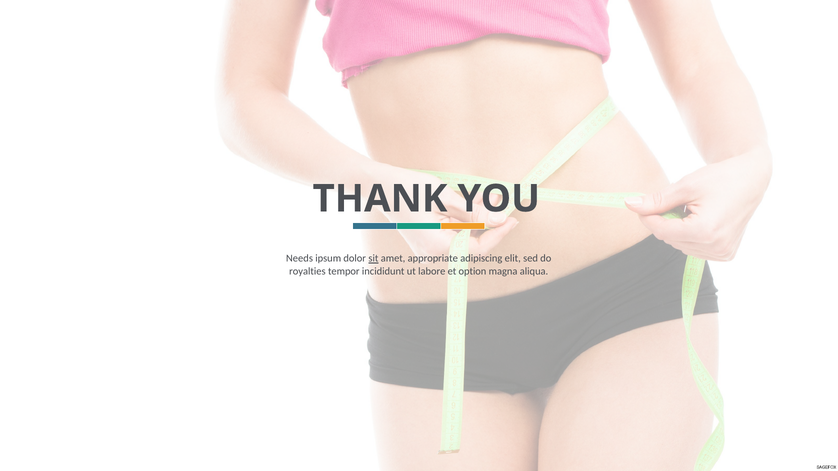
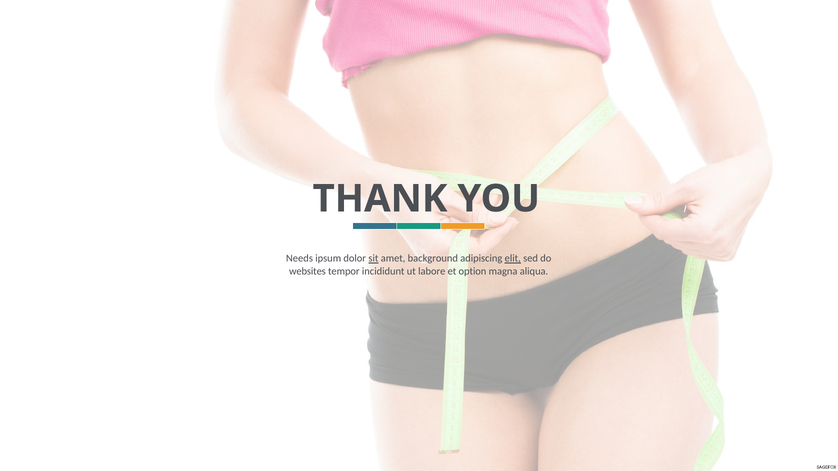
appropriate: appropriate -> background (433, 259)
elit underline: none -> present (513, 259)
royalties: royalties -> websites (307, 271)
